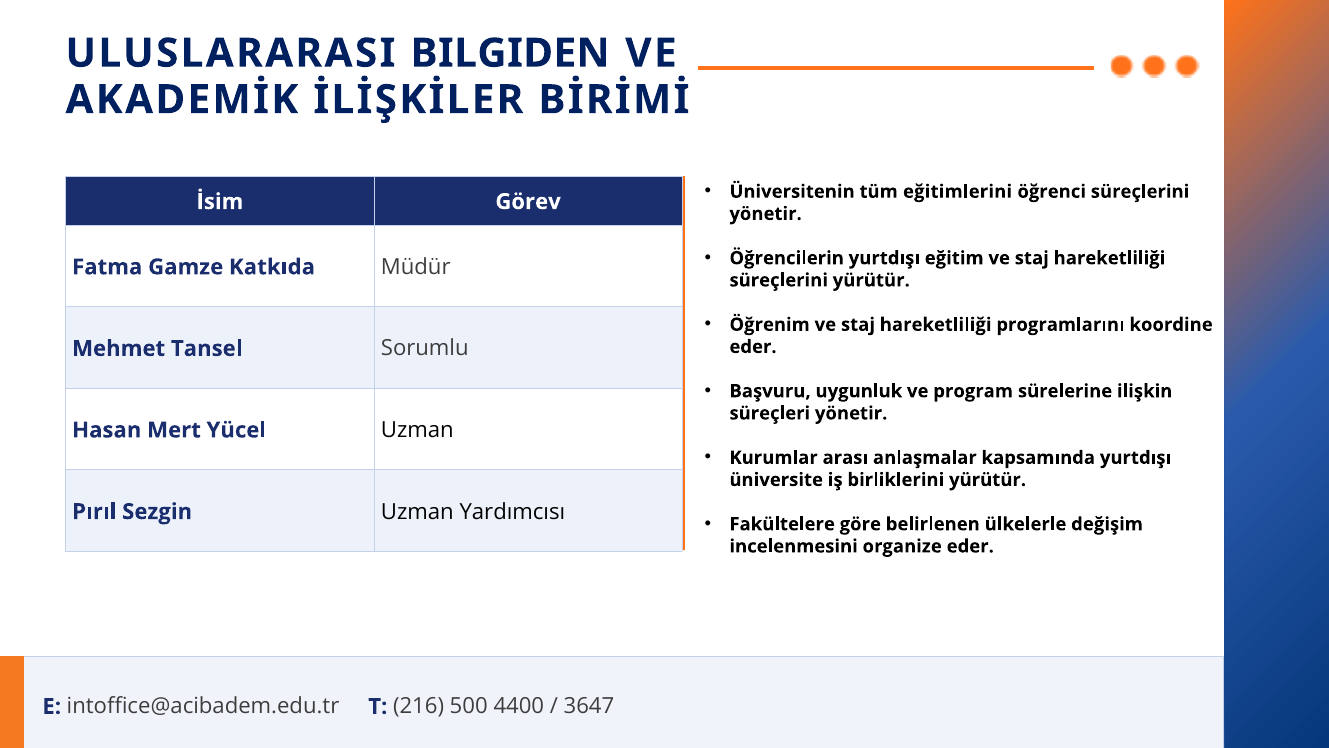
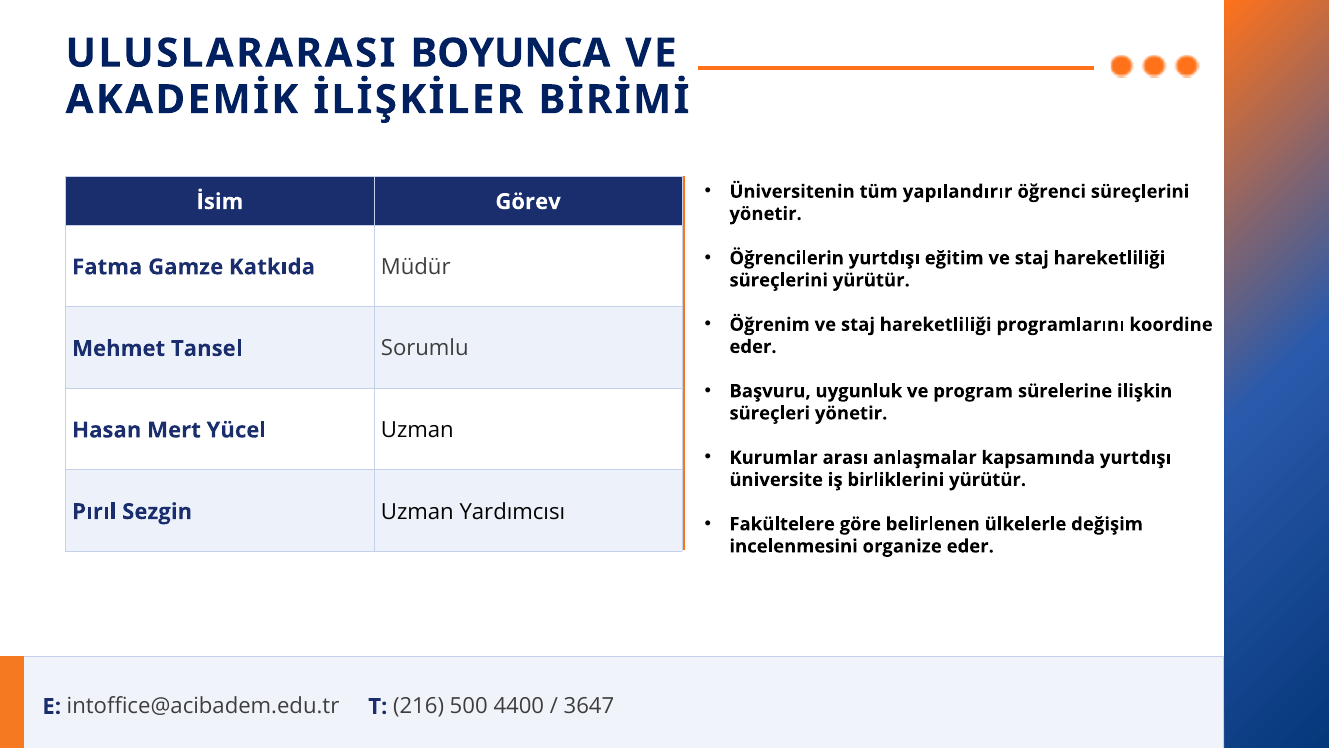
BILGIDEN: BILGIDEN -> BOYUNCA (510, 53)
eğitimlerini: eğitimlerini -> yapılandırır (958, 192)
